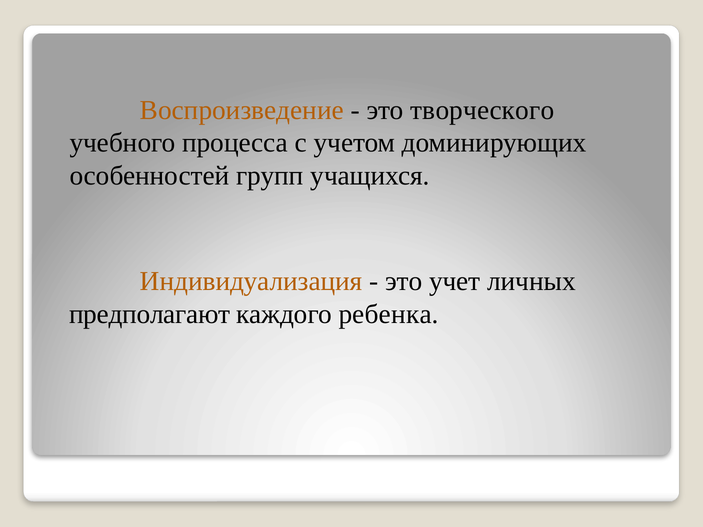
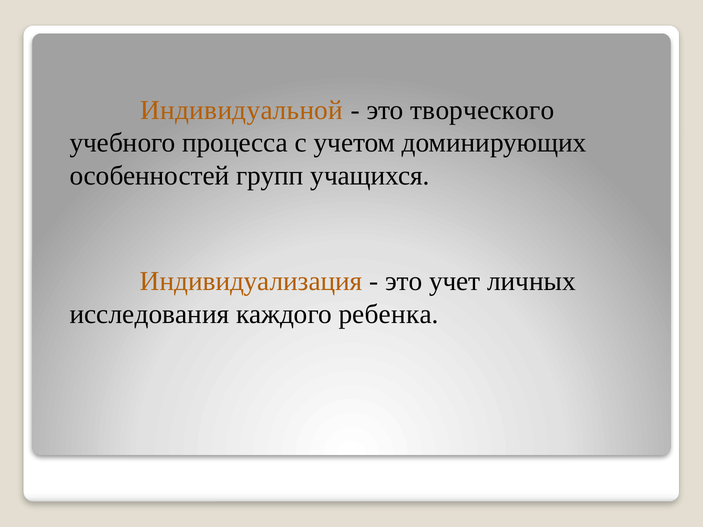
Воспроизведение: Воспроизведение -> Индивидуальной (242, 110)
предполагают: предполагают -> исследования (149, 314)
